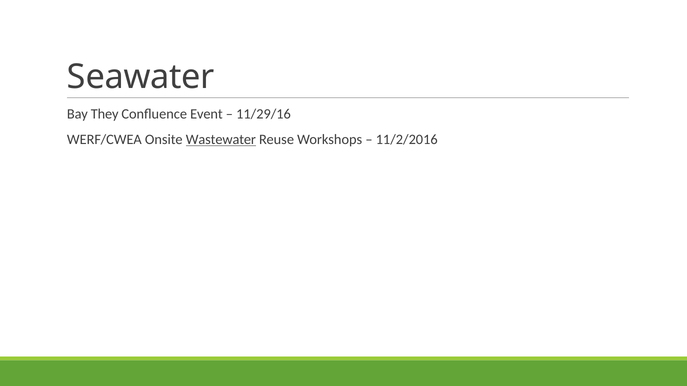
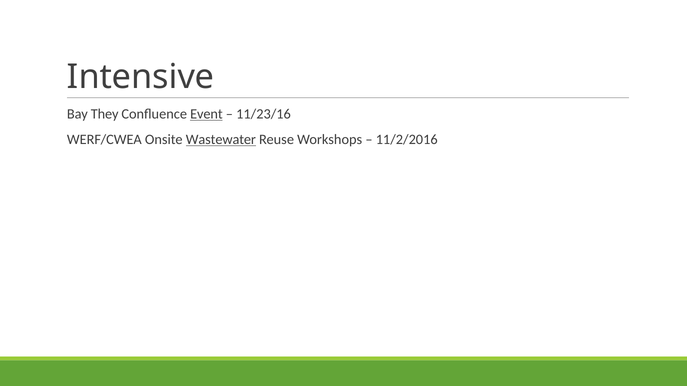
Seawater: Seawater -> Intensive (141, 77)
Event underline: none -> present (206, 114)
11/29/16: 11/29/16 -> 11/23/16 (264, 114)
